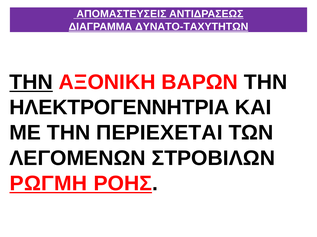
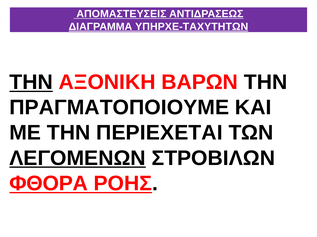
ΔΥΝΑΤΟ-ΤΑΧΥΤΗΤΩΝ: ΔΥΝΑΤΟ-ΤΑΧΥΤΗΤΩΝ -> ΥΠΗΡΧΕ-ΤΑΧΥΤΗΤΩΝ (192, 27)
ΗΛΕΚΤΡΟΓΕΝΝΗΤΡΙΑ: ΗΛΕΚΤΡΟΓΕΝΝΗΤΡΙΑ -> ΠΡΑΓΜΑΤΟΠΟΙΟΥΜΕ (119, 108)
ΛΕΓΟΜΕΝΩΝ underline: none -> present (78, 159)
ΡΩΓΜΗ: ΡΩΓΜΗ -> ΦΘΟΡΑ (49, 184)
